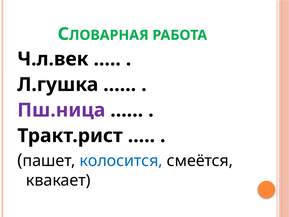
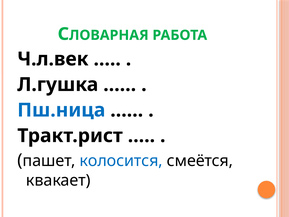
Пш.ница colour: purple -> blue (61, 110)
